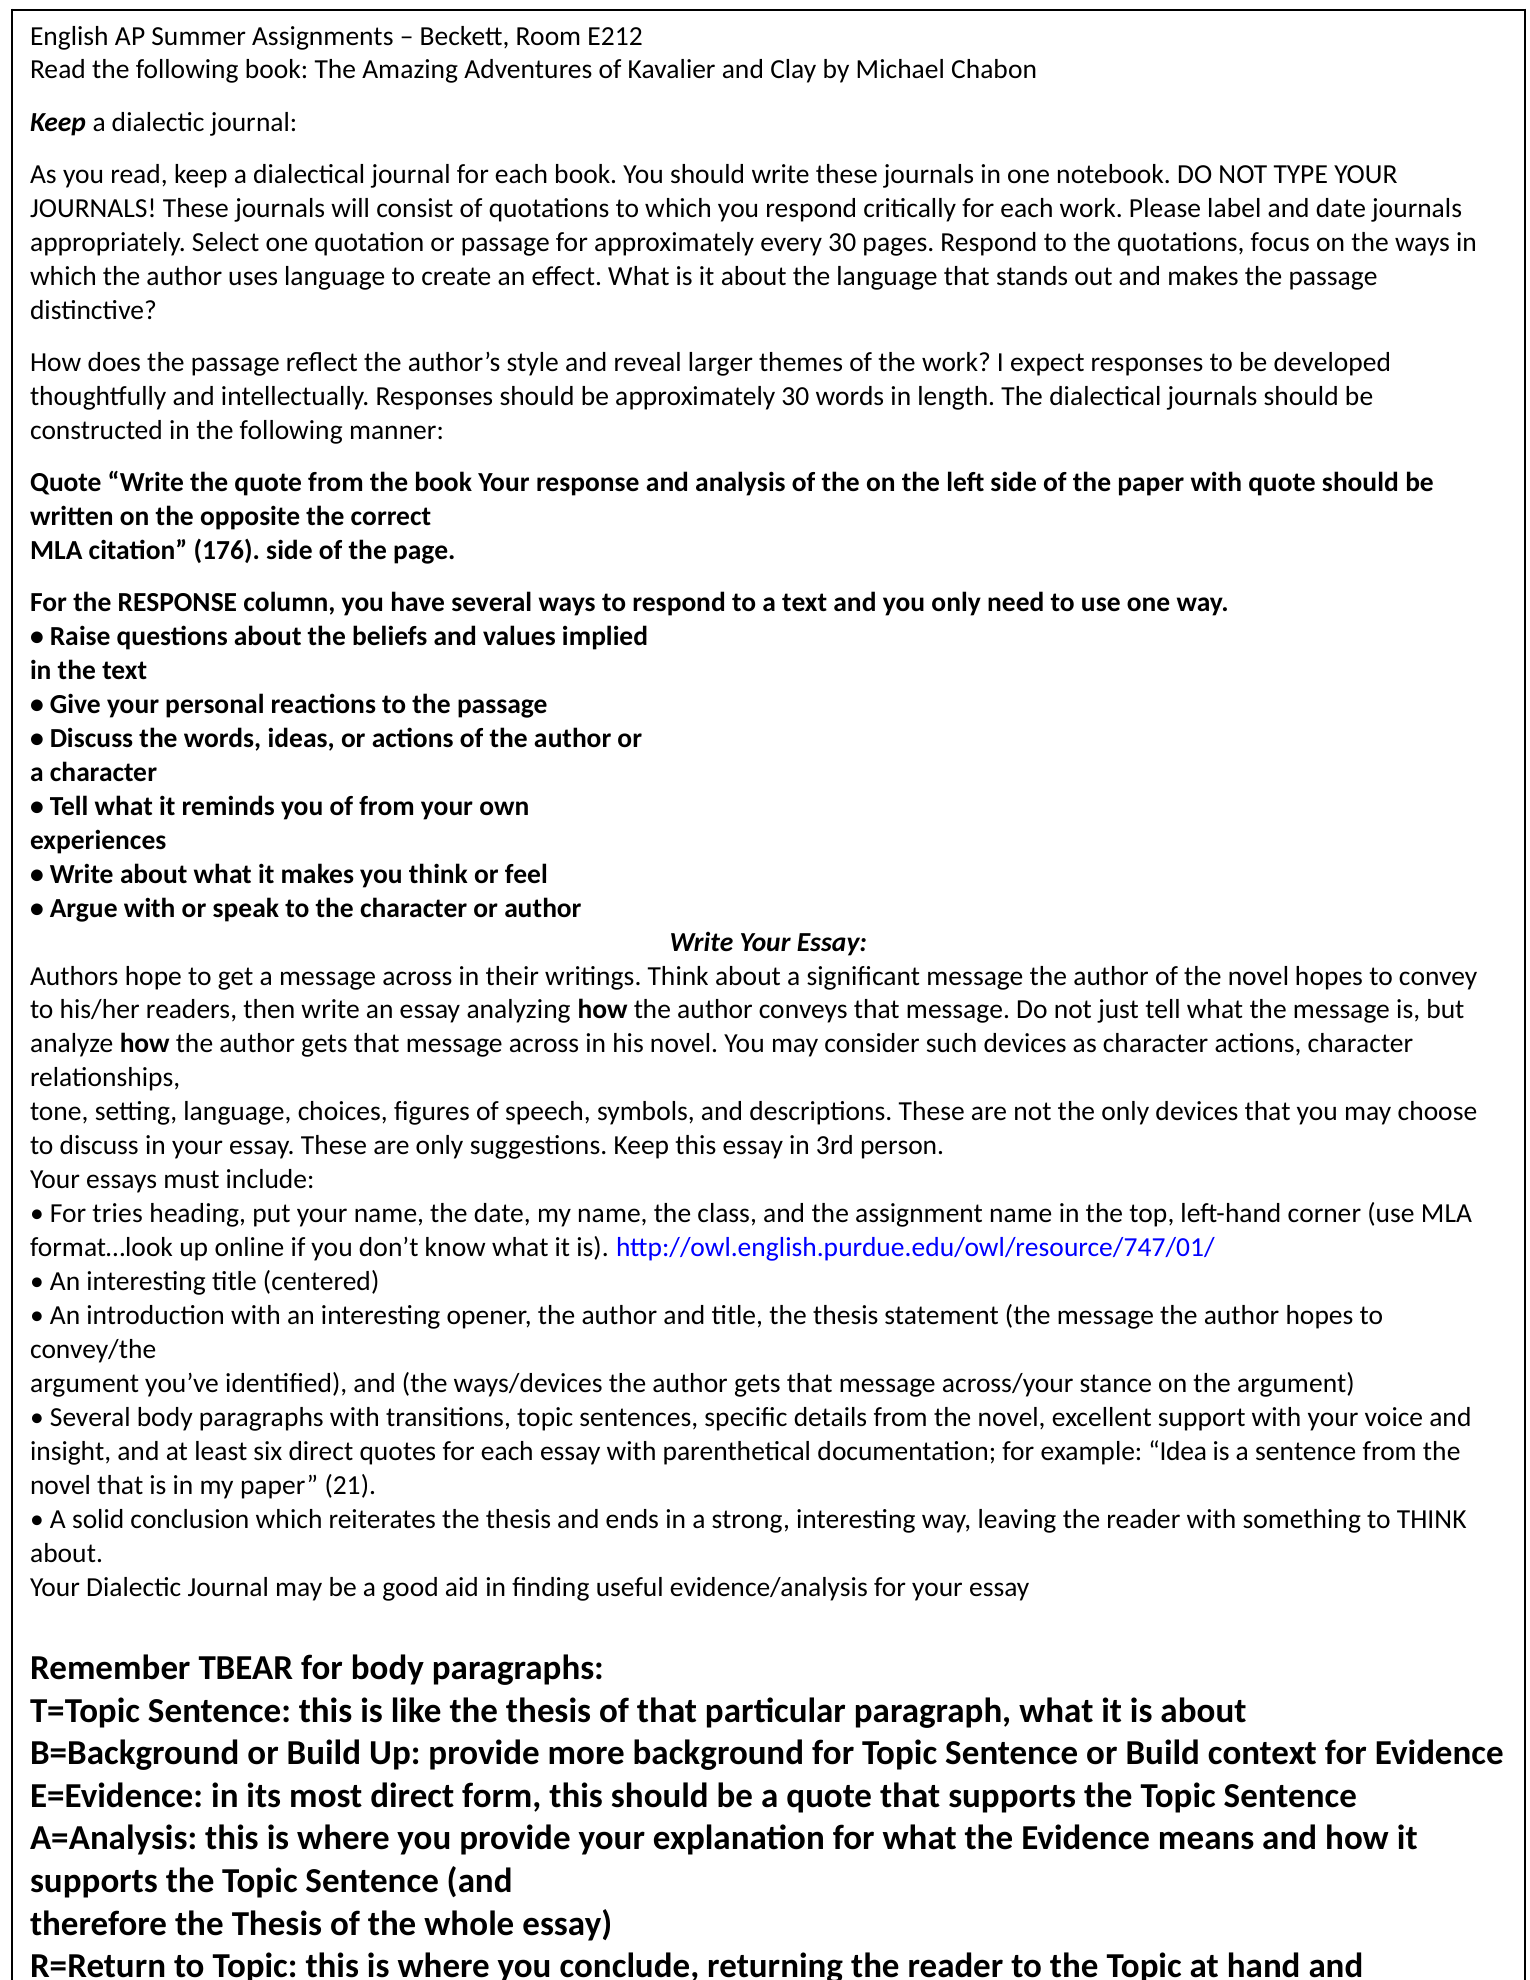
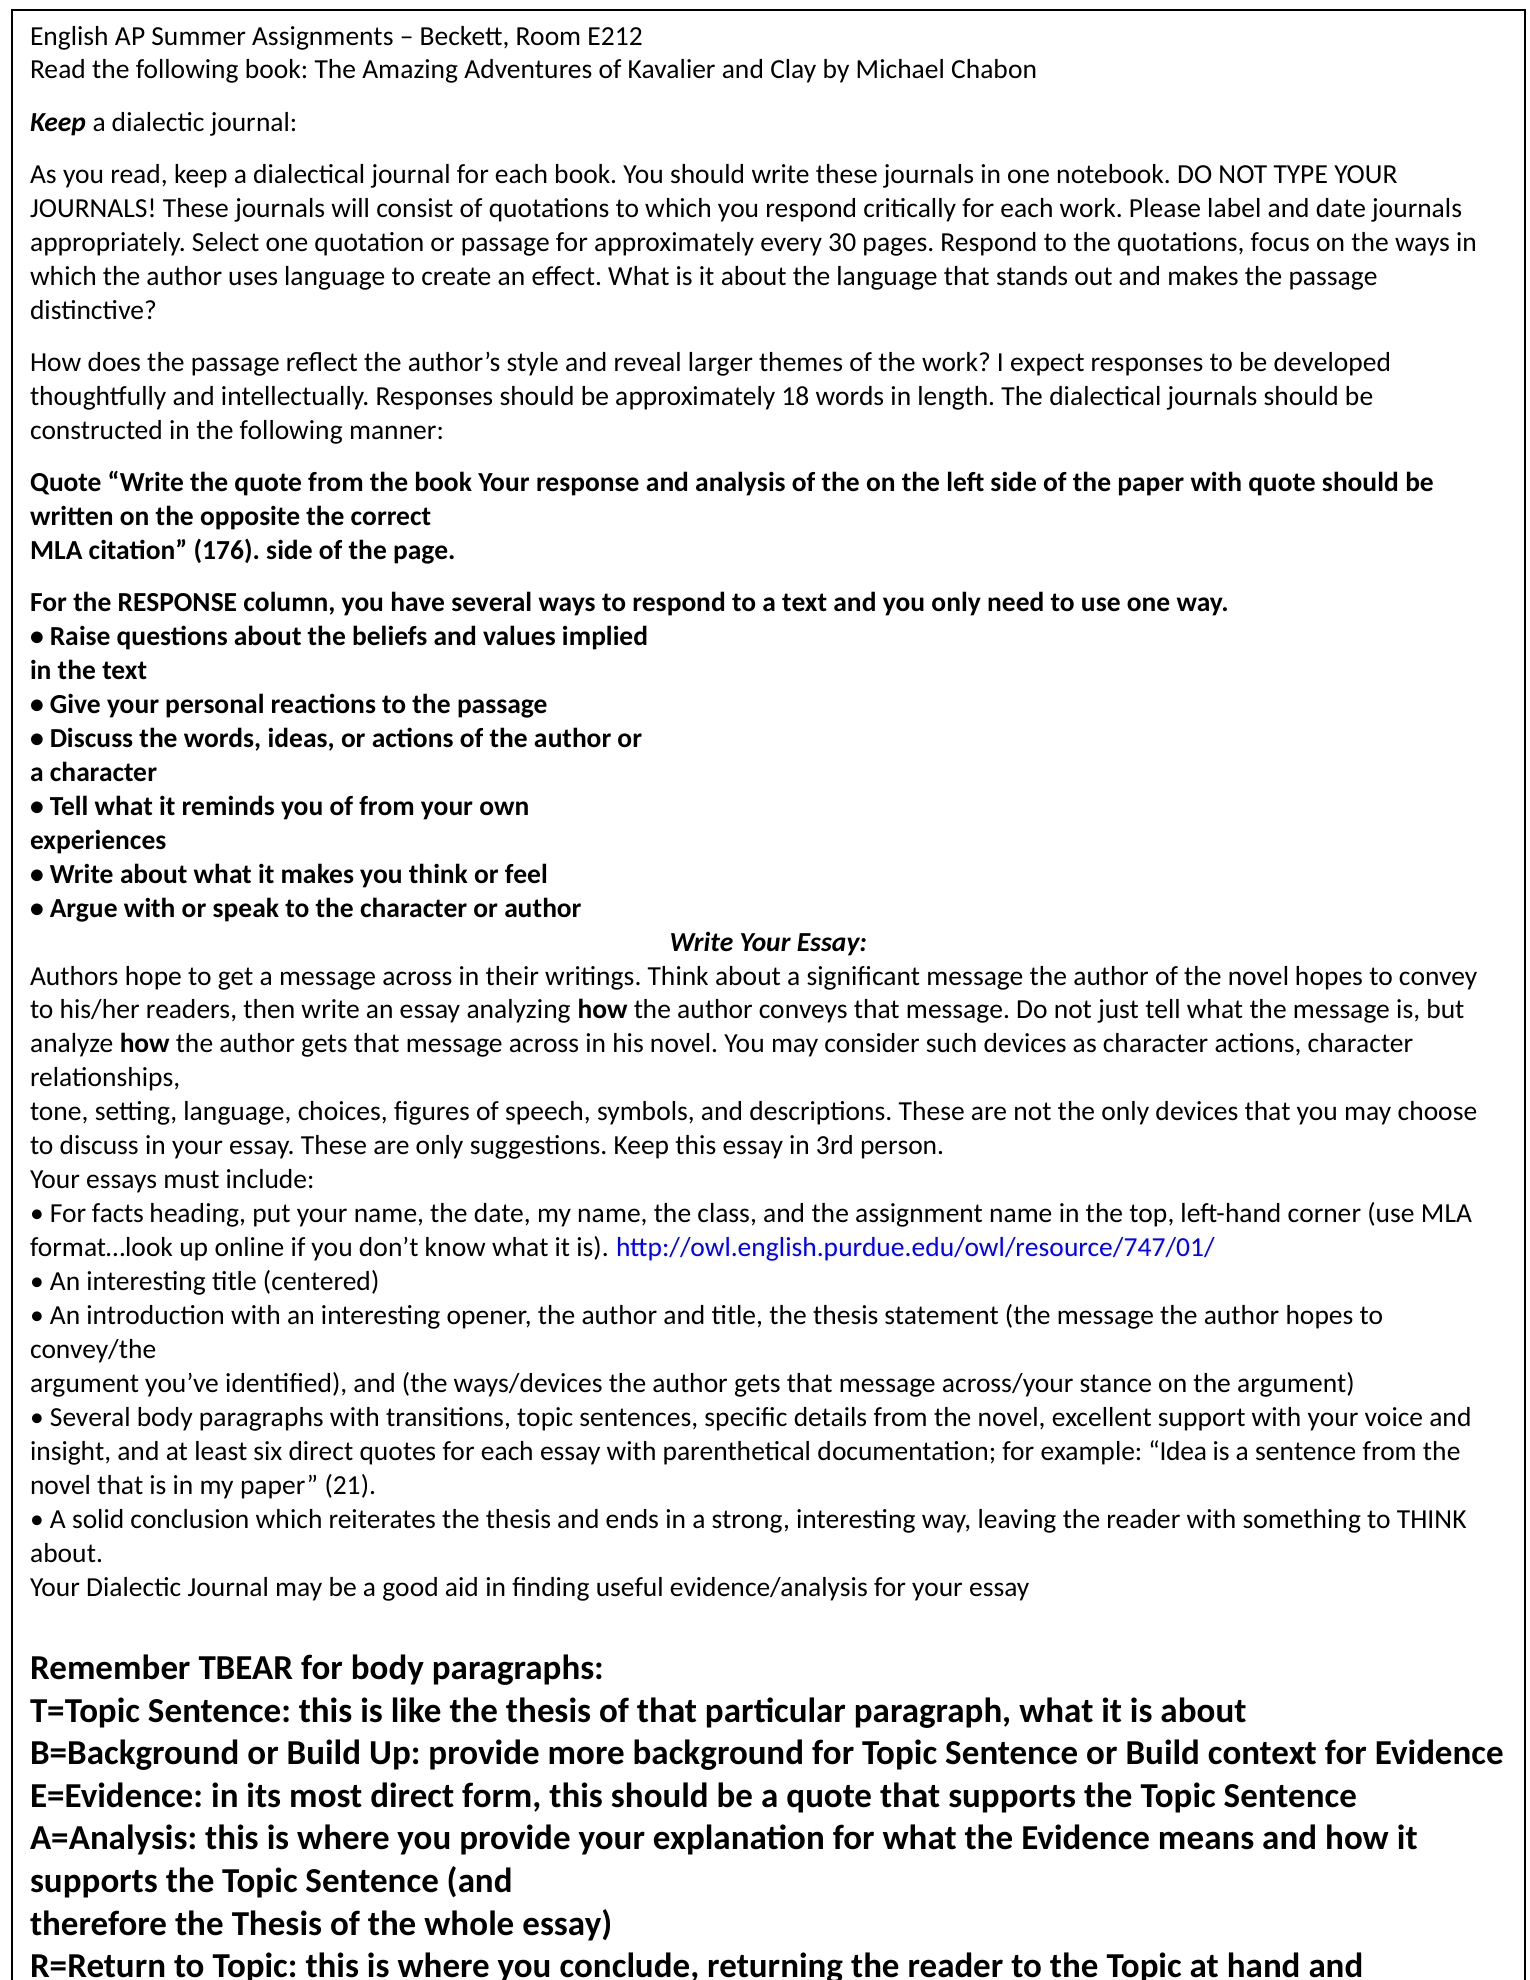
approximately 30: 30 -> 18 (795, 396)
tries: tries -> facts (118, 1214)
